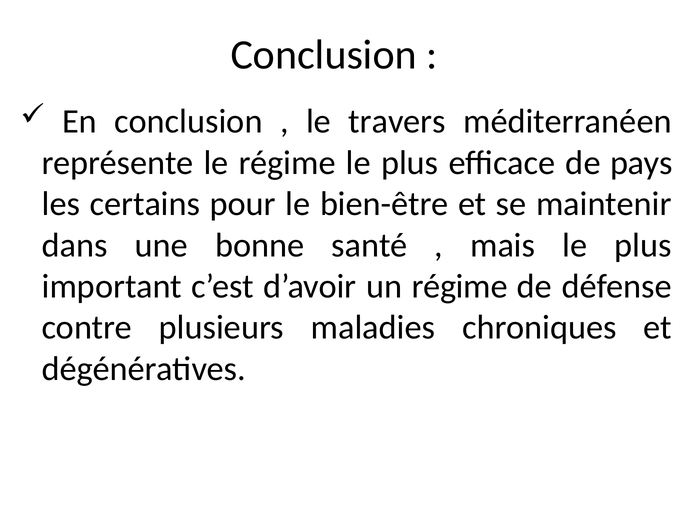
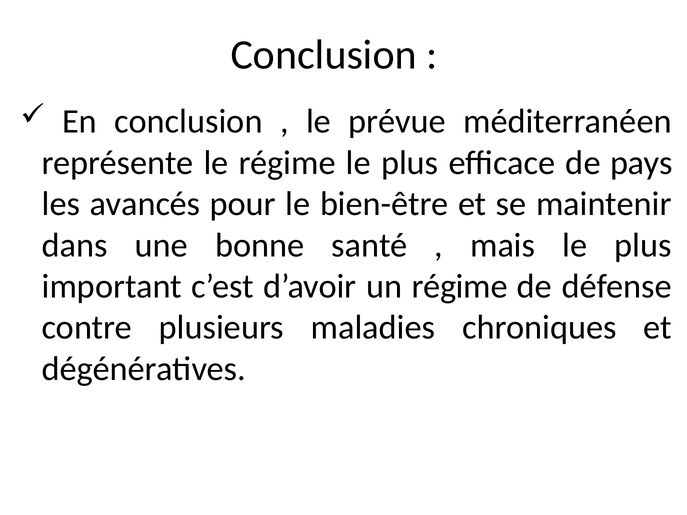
travers: travers -> prévue (397, 122)
certains: certains -> avancés (145, 204)
